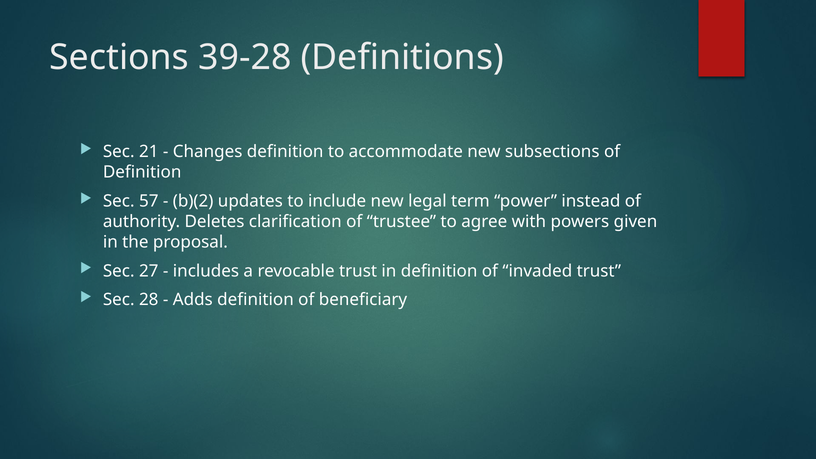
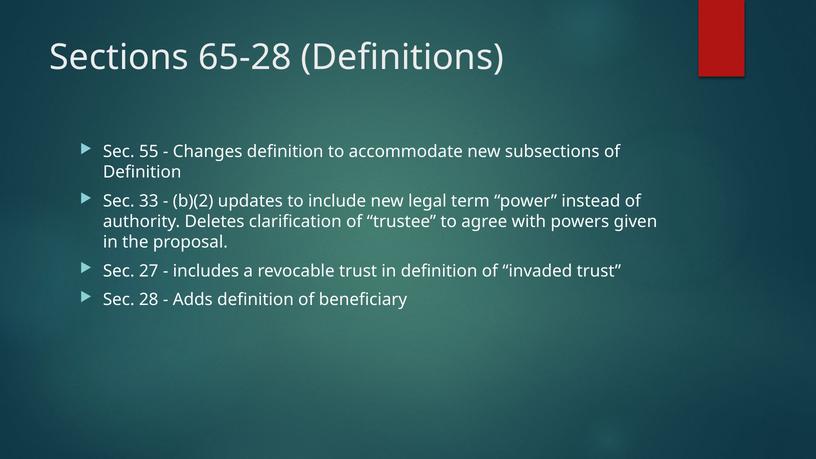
39-28: 39-28 -> 65-28 (245, 57)
21: 21 -> 55 (149, 152)
57: 57 -> 33 (149, 201)
